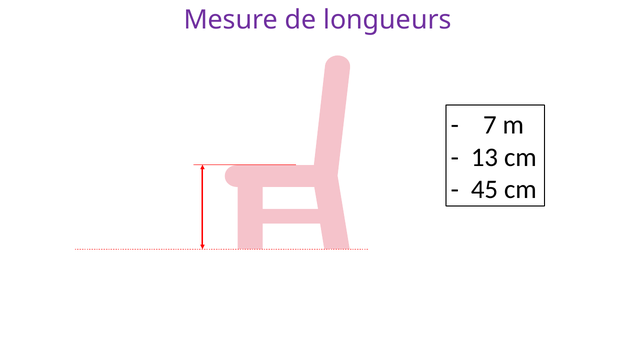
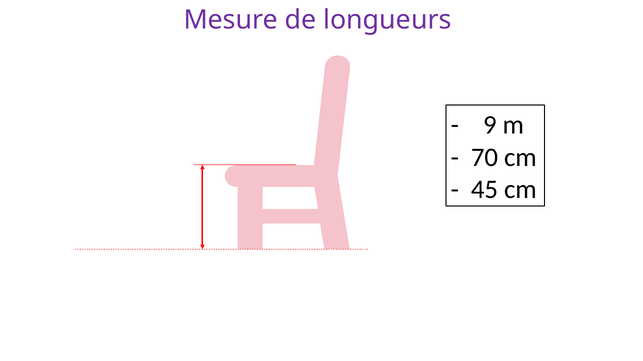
7: 7 -> 9 (490, 125)
13: 13 -> 70 (484, 158)
